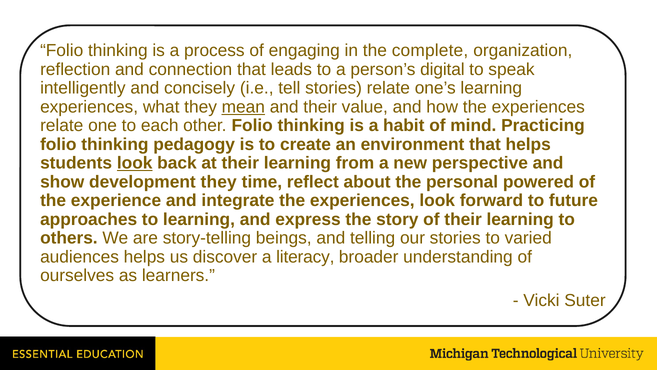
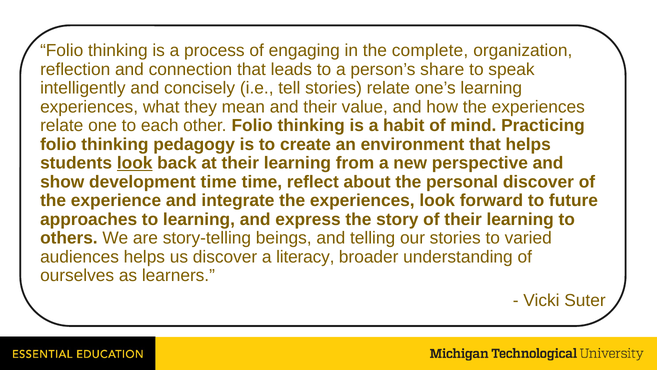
digital: digital -> share (442, 69)
mean underline: present -> none (243, 107)
development they: they -> time (219, 182)
personal powered: powered -> discover (538, 182)
